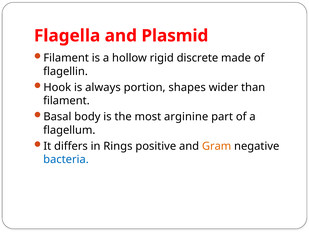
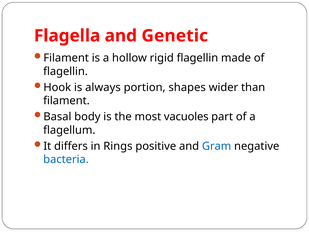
Plasmid: Plasmid -> Genetic (175, 36)
rigid discrete: discrete -> flagellin (197, 58)
arginine: arginine -> vacuoles (186, 117)
Gram colour: orange -> blue (217, 146)
